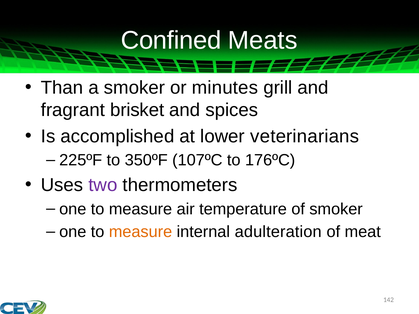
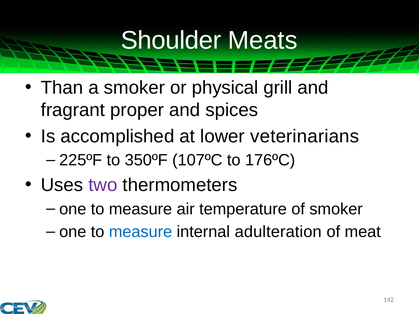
Confined: Confined -> Shoulder (171, 41)
minutes: minutes -> physical (225, 88)
brisket: brisket -> proper (137, 110)
measure colour: orange -> blue (140, 232)
